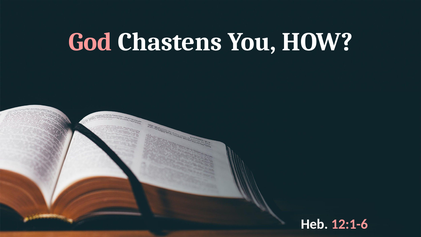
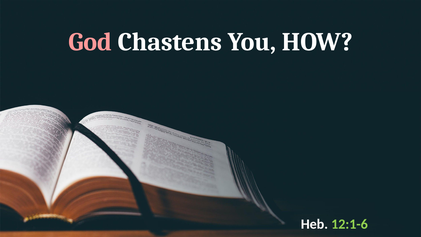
12:1-6 colour: pink -> light green (349, 224)
